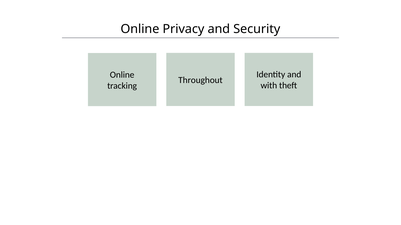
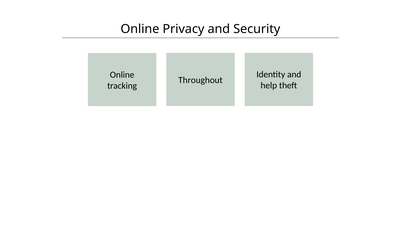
with: with -> help (269, 86)
